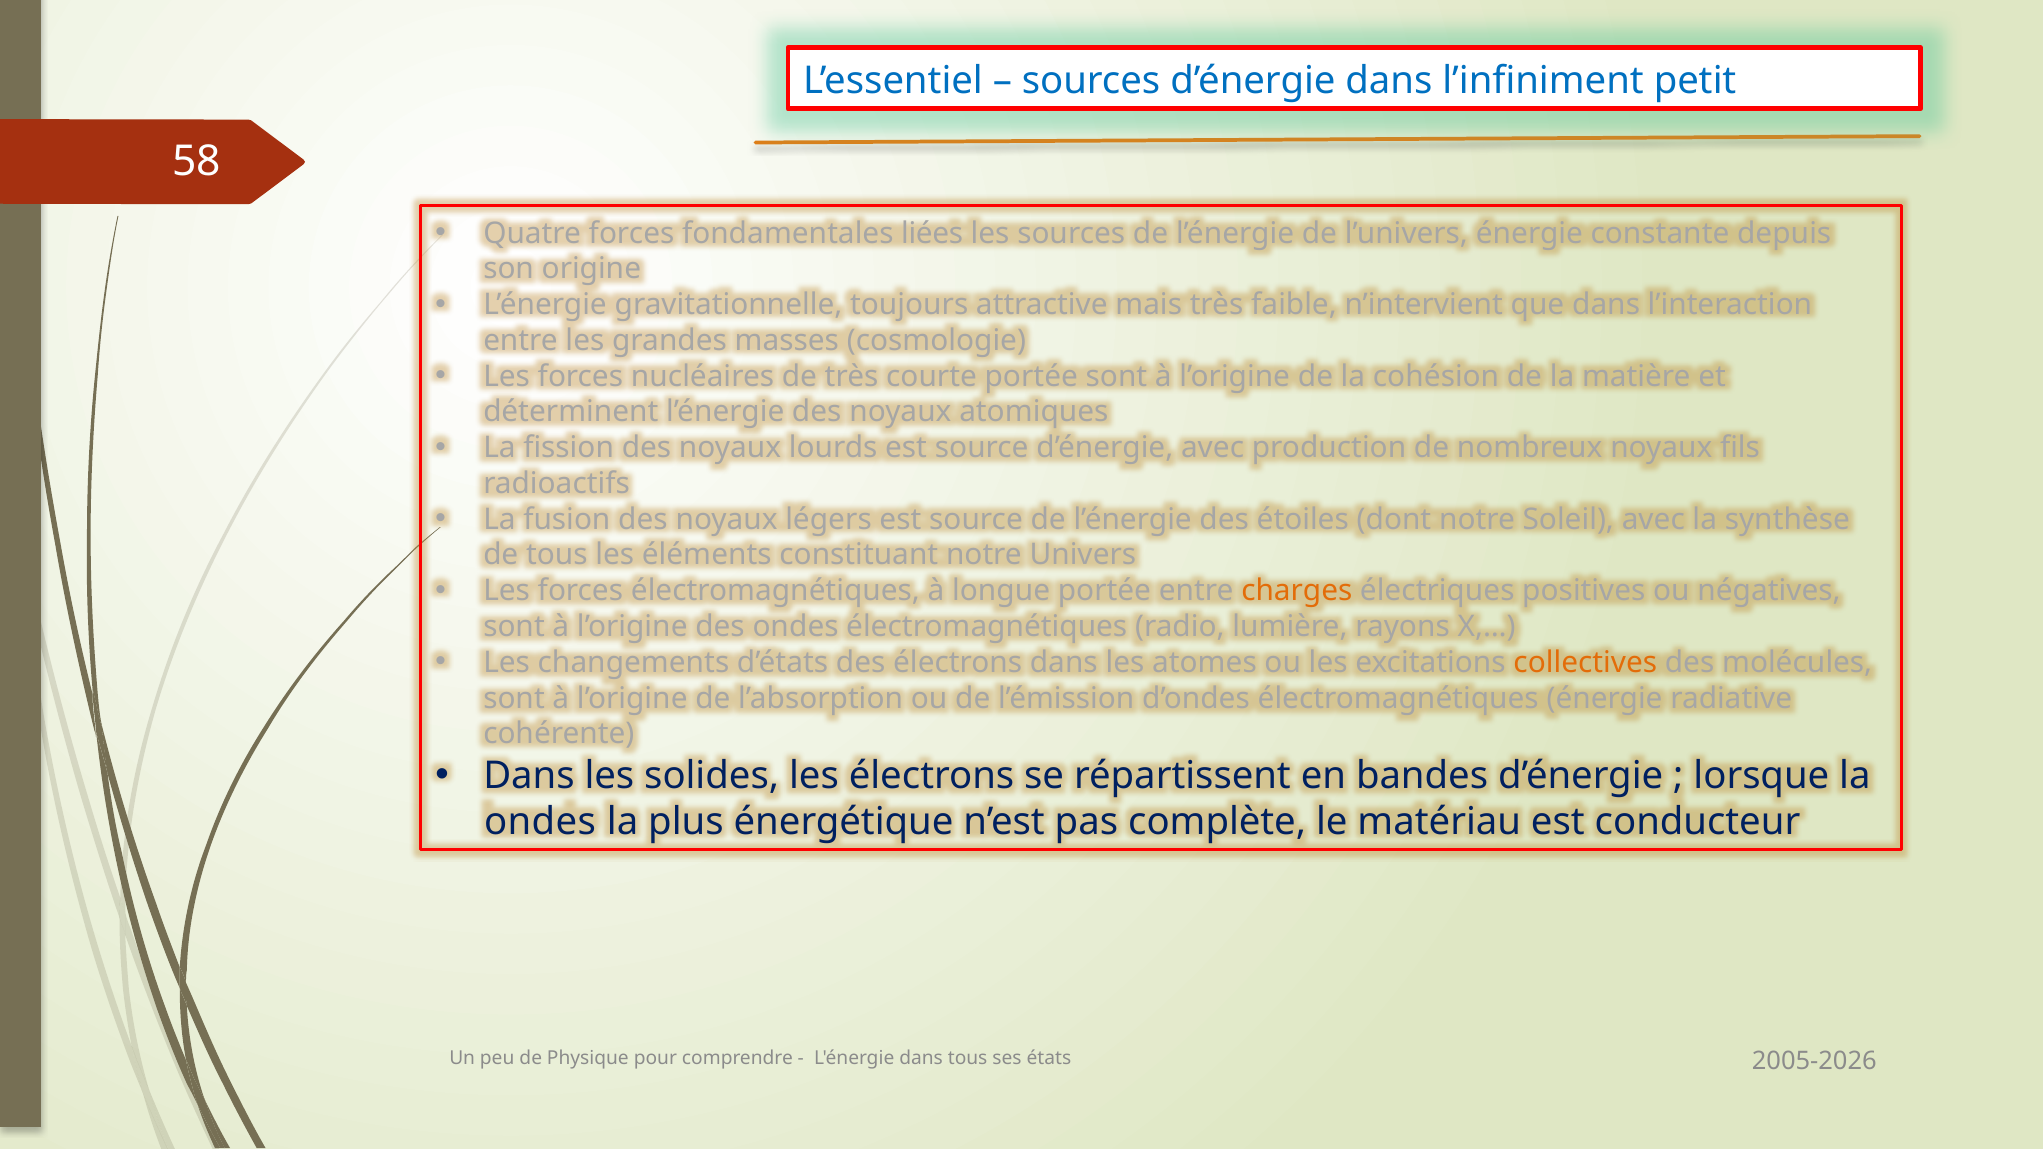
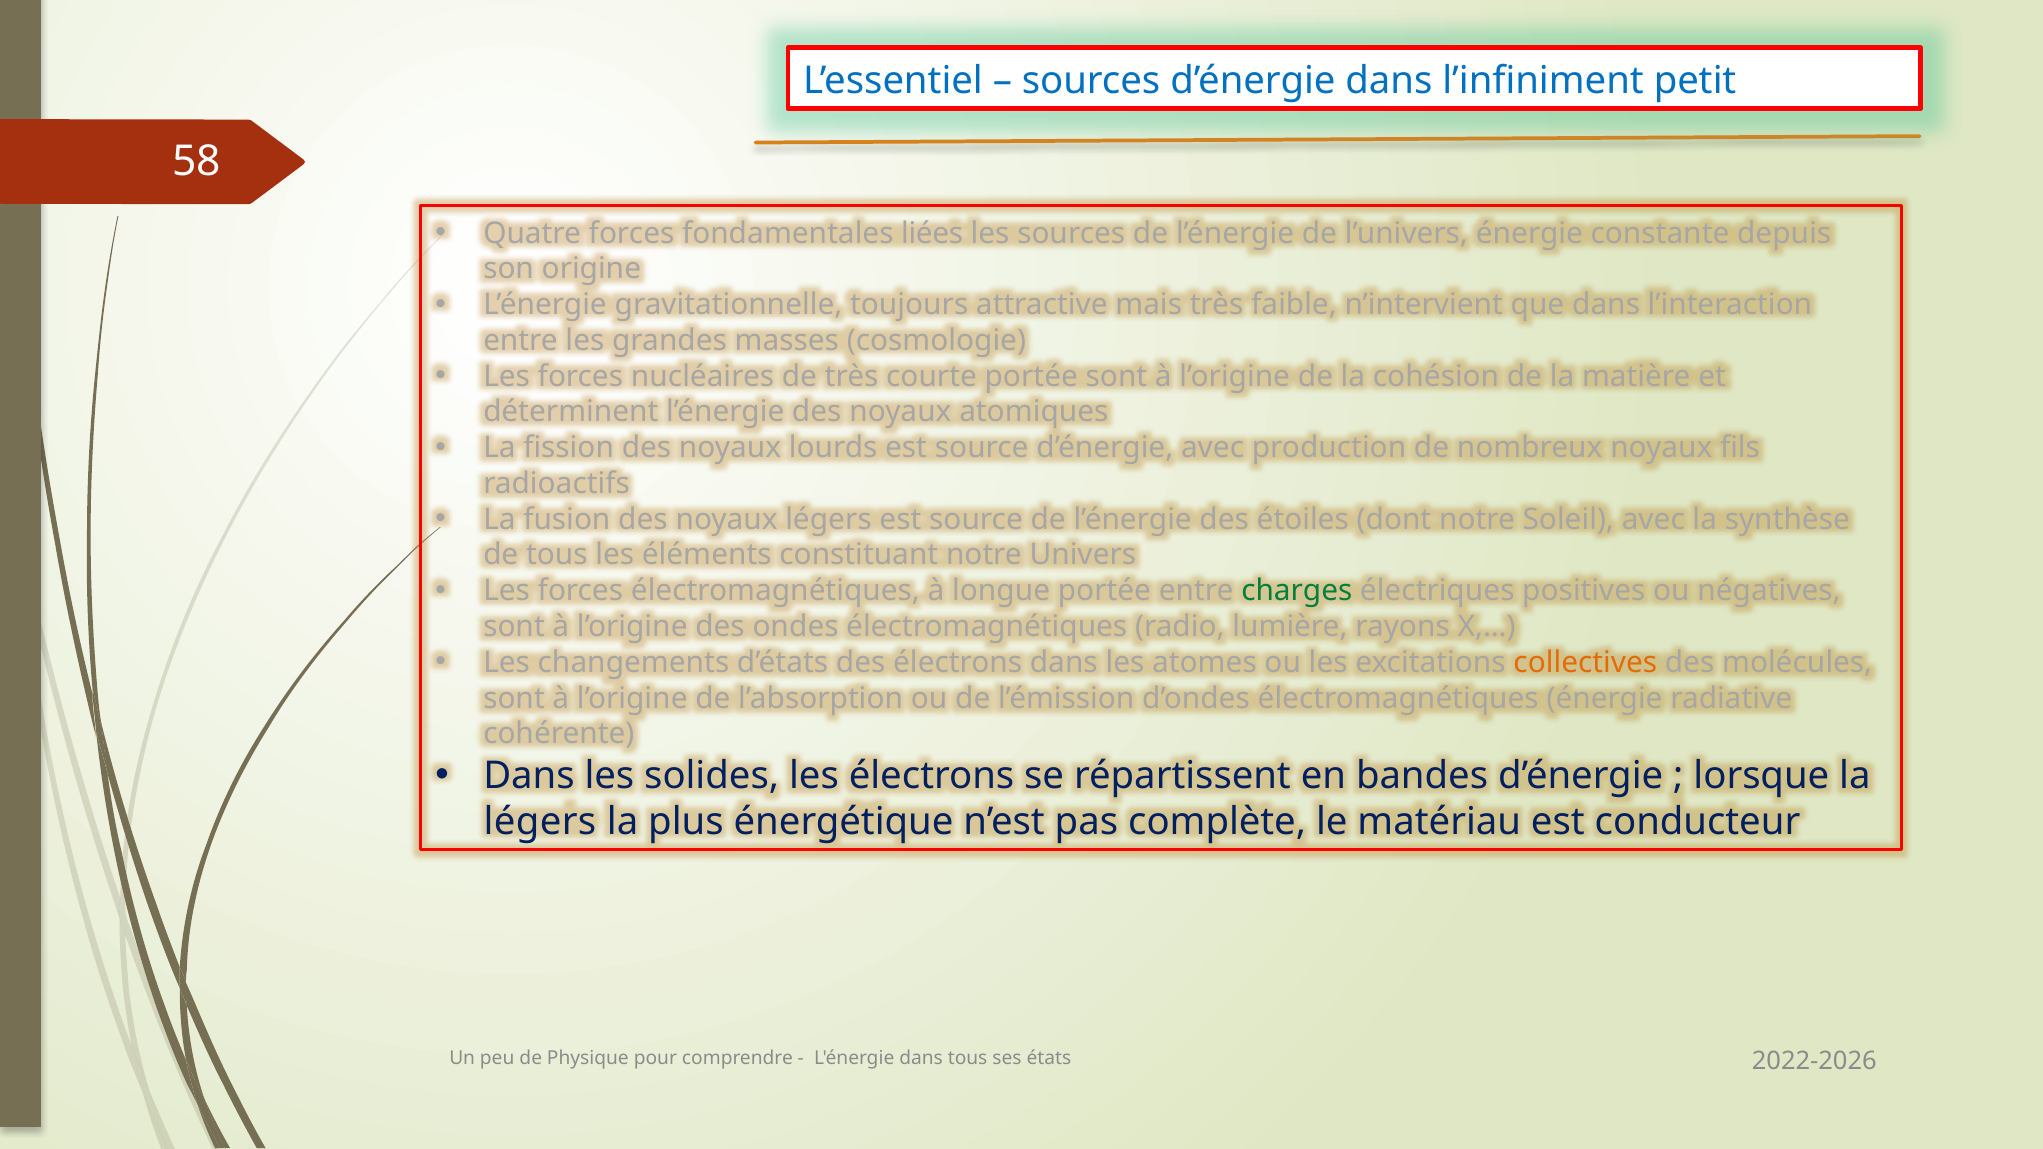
charges colour: orange -> green (1297, 591)
ondes: ondes -> légers (540, 822)
2005-2026: 2005-2026 -> 2022-2026 (1814, 1061)
